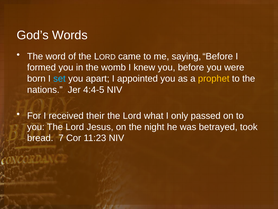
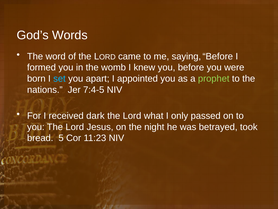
prophet colour: yellow -> light green (214, 78)
4:4-5: 4:4-5 -> 7:4-5 (94, 90)
their: their -> dark (95, 116)
7: 7 -> 5 (61, 138)
